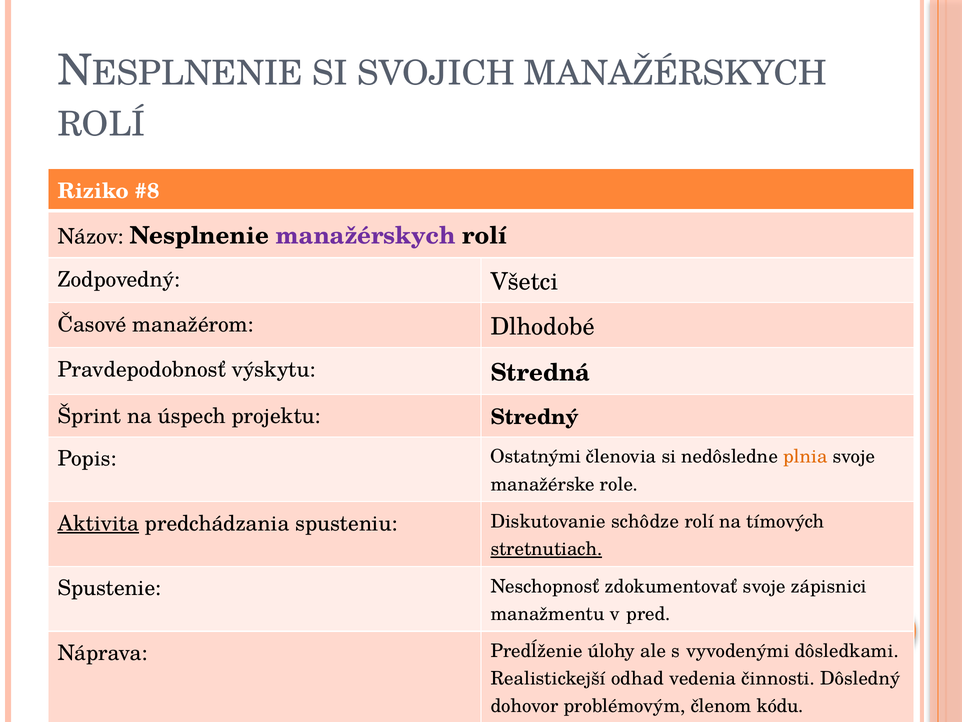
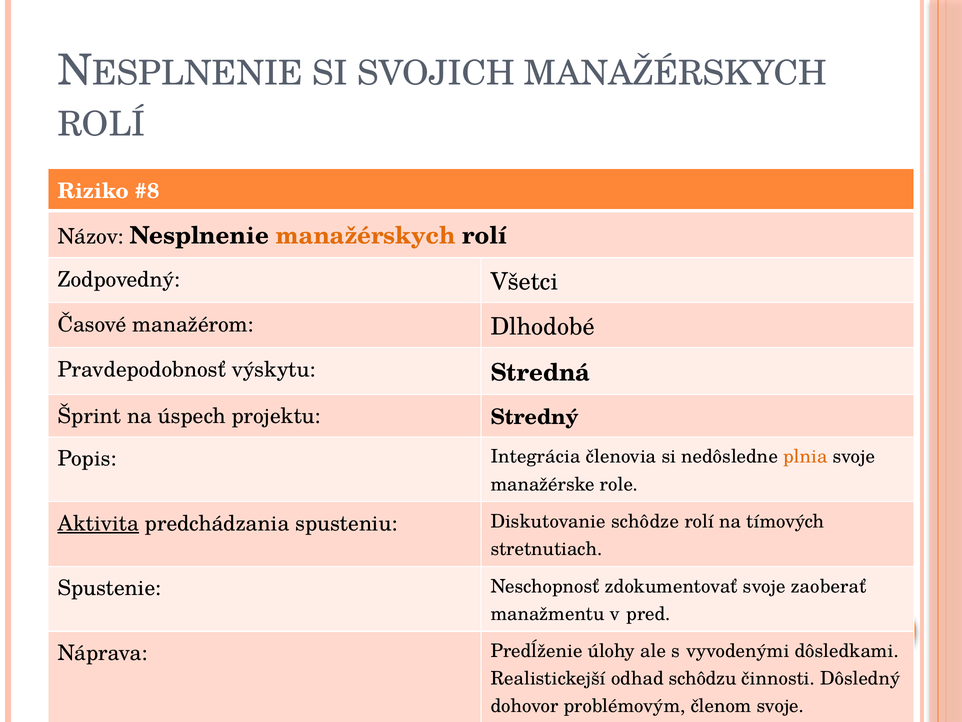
manažérskych colour: purple -> orange (366, 236)
Ostatnými: Ostatnými -> Integrácia (536, 456)
stretnutiach underline: present -> none (546, 549)
zápisnici: zápisnici -> zaoberať (829, 586)
vedenia: vedenia -> schôdzu (703, 678)
členom kódu: kódu -> svoje (780, 706)
